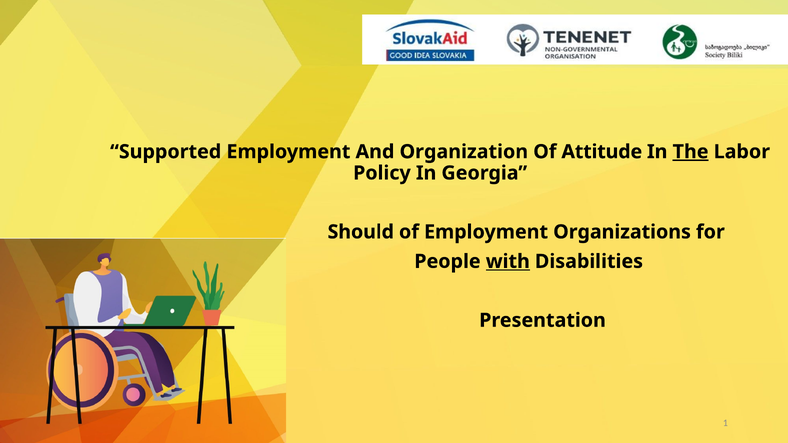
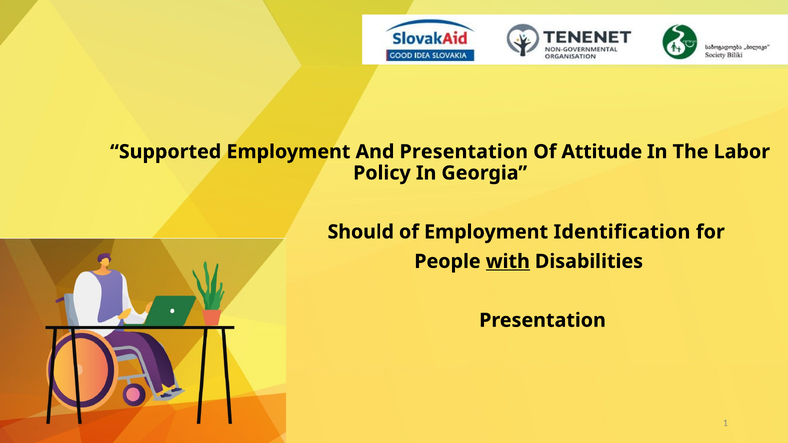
And Organization: Organization -> Presentation (464, 152)
The underline: present -> none (691, 152)
Organizations: Organizations -> Identification (622, 232)
